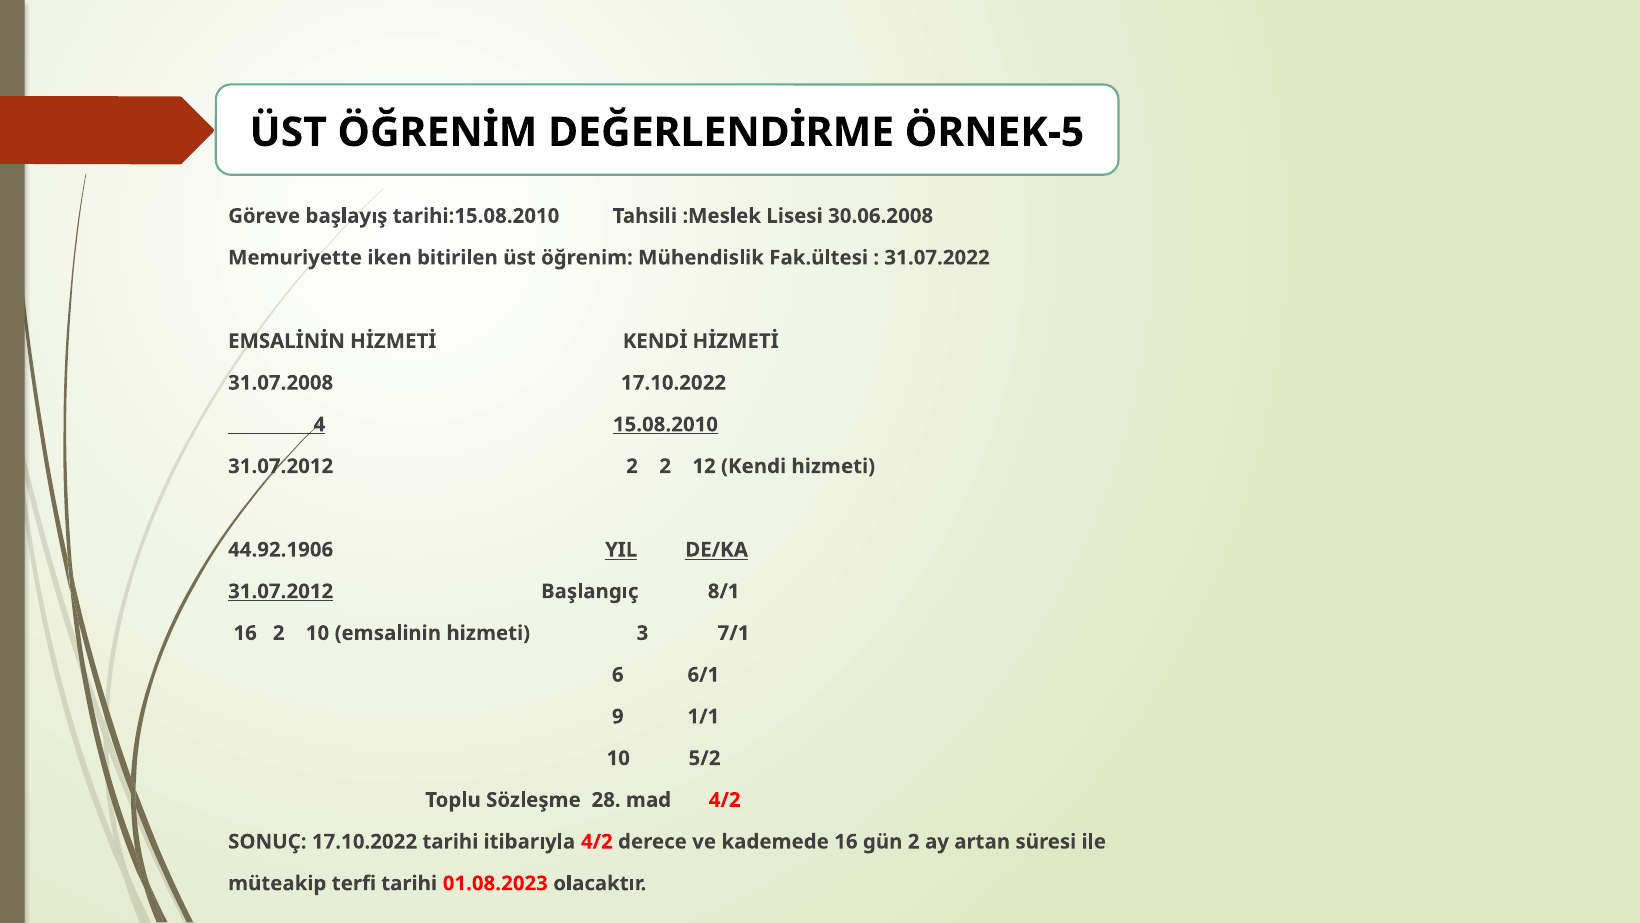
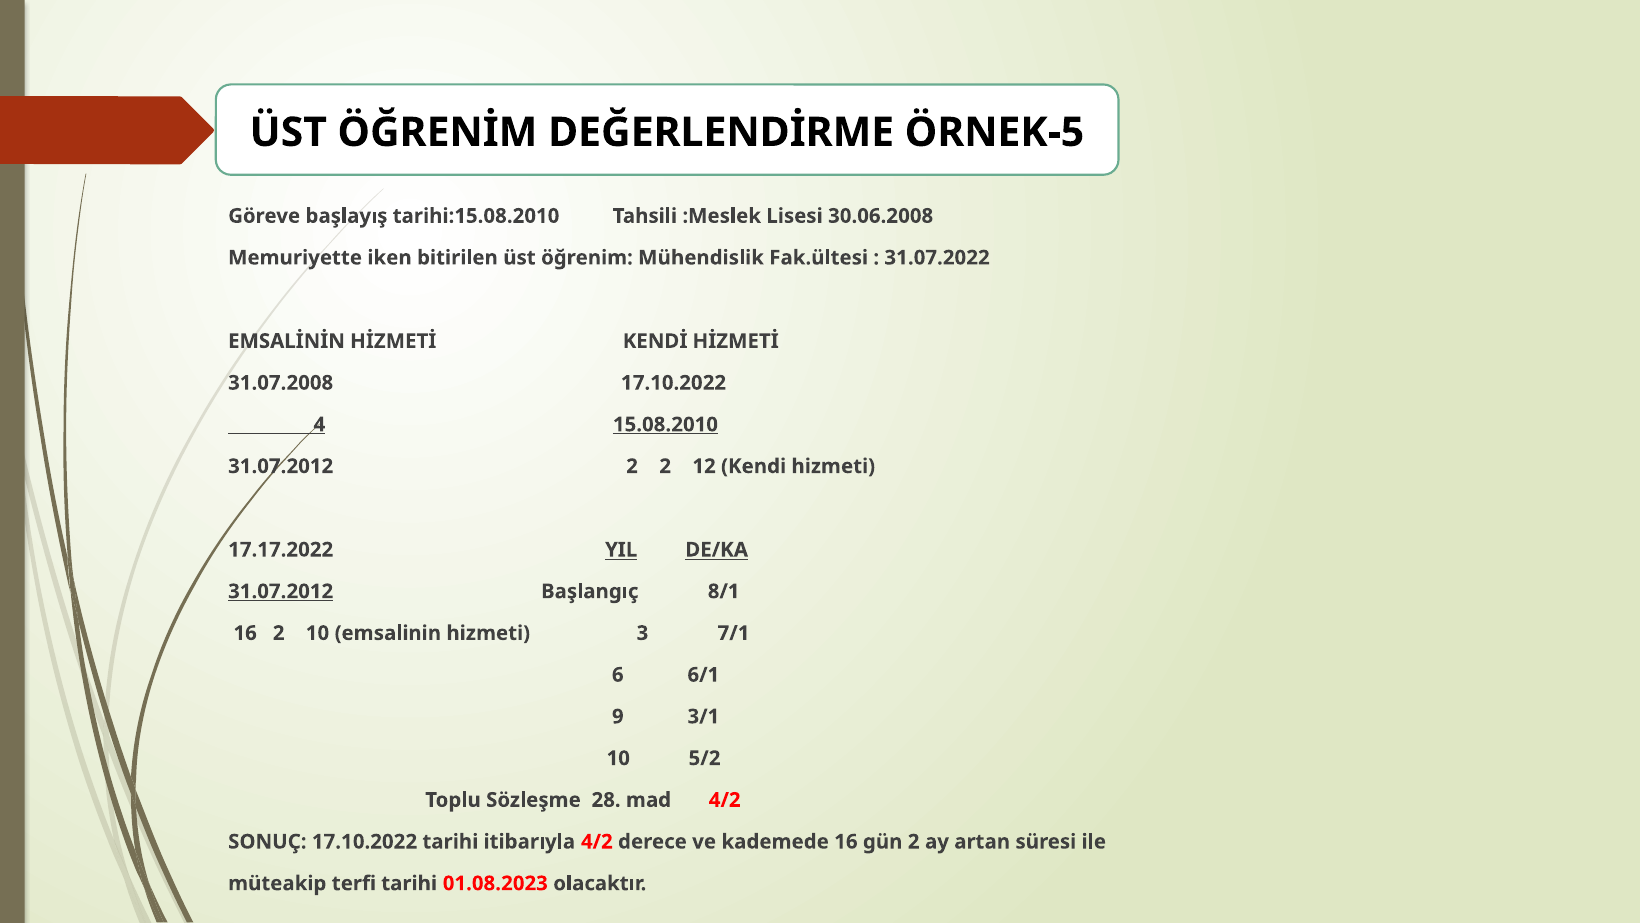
44.92.1906: 44.92.1906 -> 17.17.2022 (281, 549)
1/1: 1/1 -> 3/1 (703, 716)
